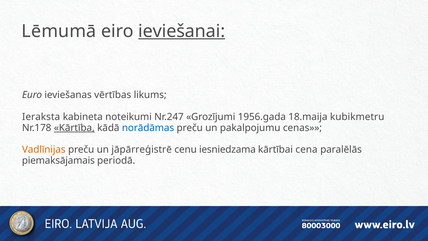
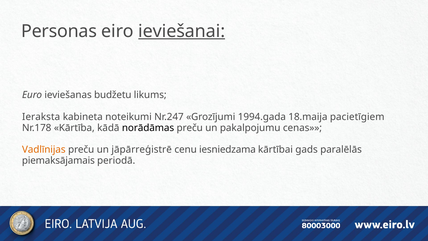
Lēmumā: Lēmumā -> Personas (59, 31)
vērtības: vērtības -> budžetu (113, 95)
1956.gada: 1956.gada -> 1994.gada (262, 117)
kubikmetru: kubikmetru -> pacietīgiem (357, 117)
Kārtība underline: present -> none (74, 128)
norādāmas colour: blue -> black (148, 128)
cena: cena -> gads (307, 150)
